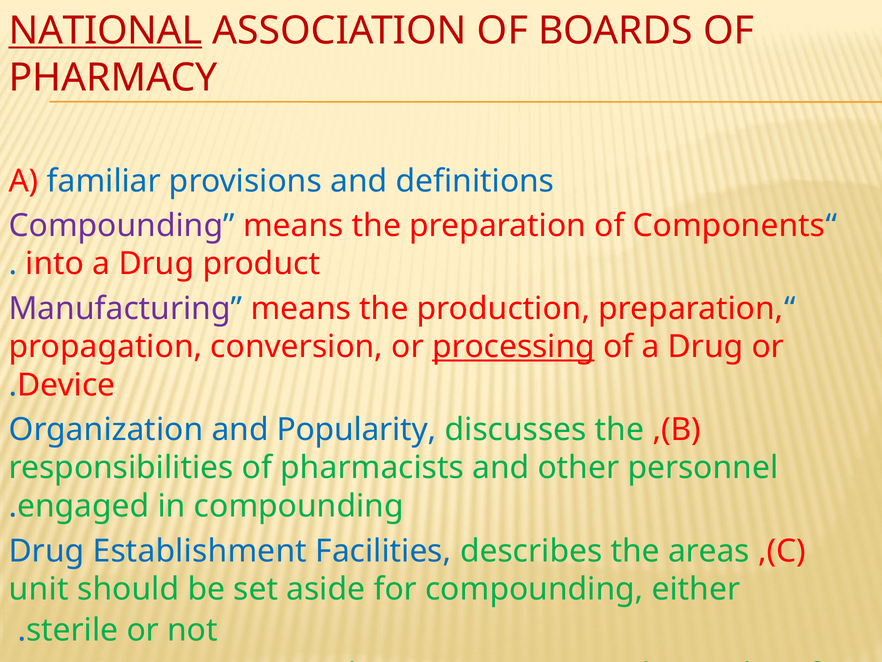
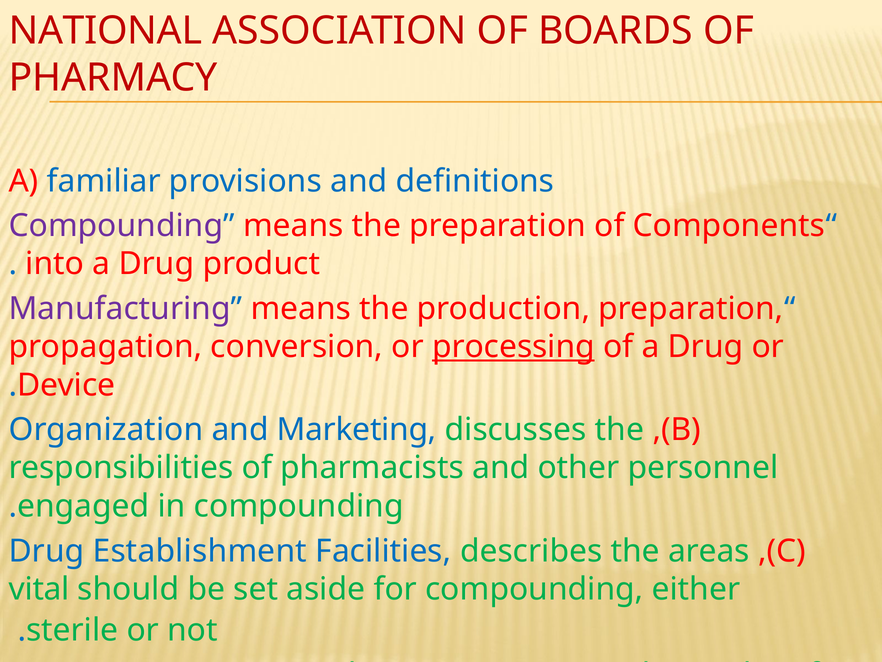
NATIONAL underline: present -> none (105, 31)
Popularity: Popularity -> Marketing (357, 429)
unit: unit -> vital (39, 589)
